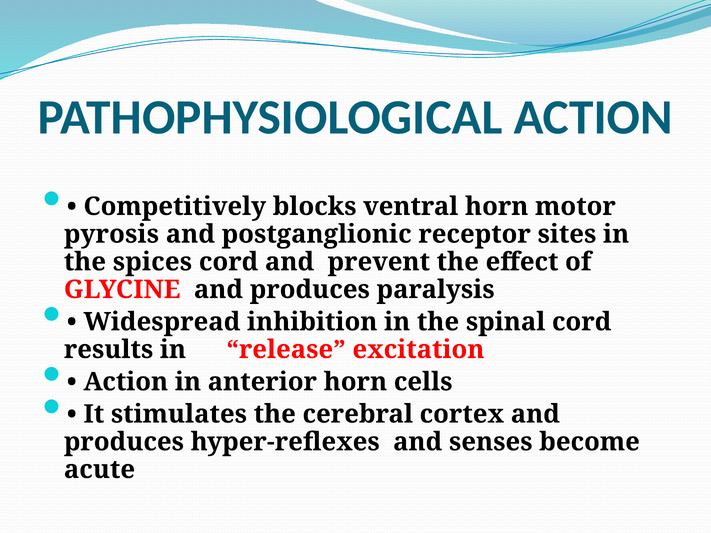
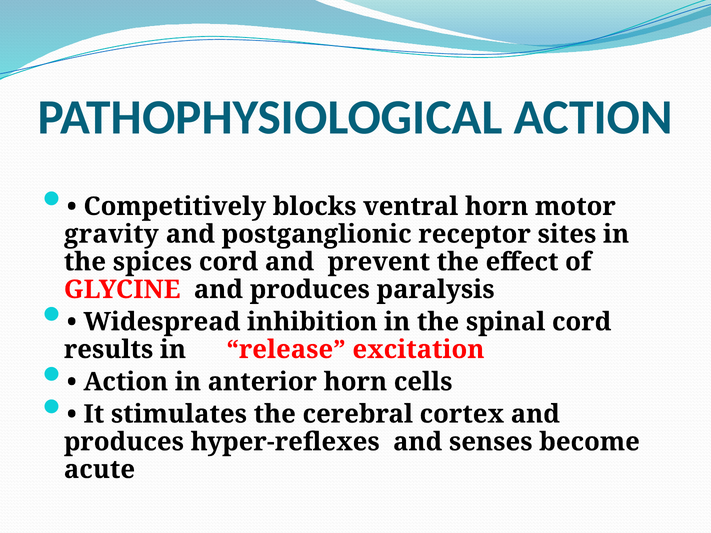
pyrosis: pyrosis -> gravity (111, 234)
